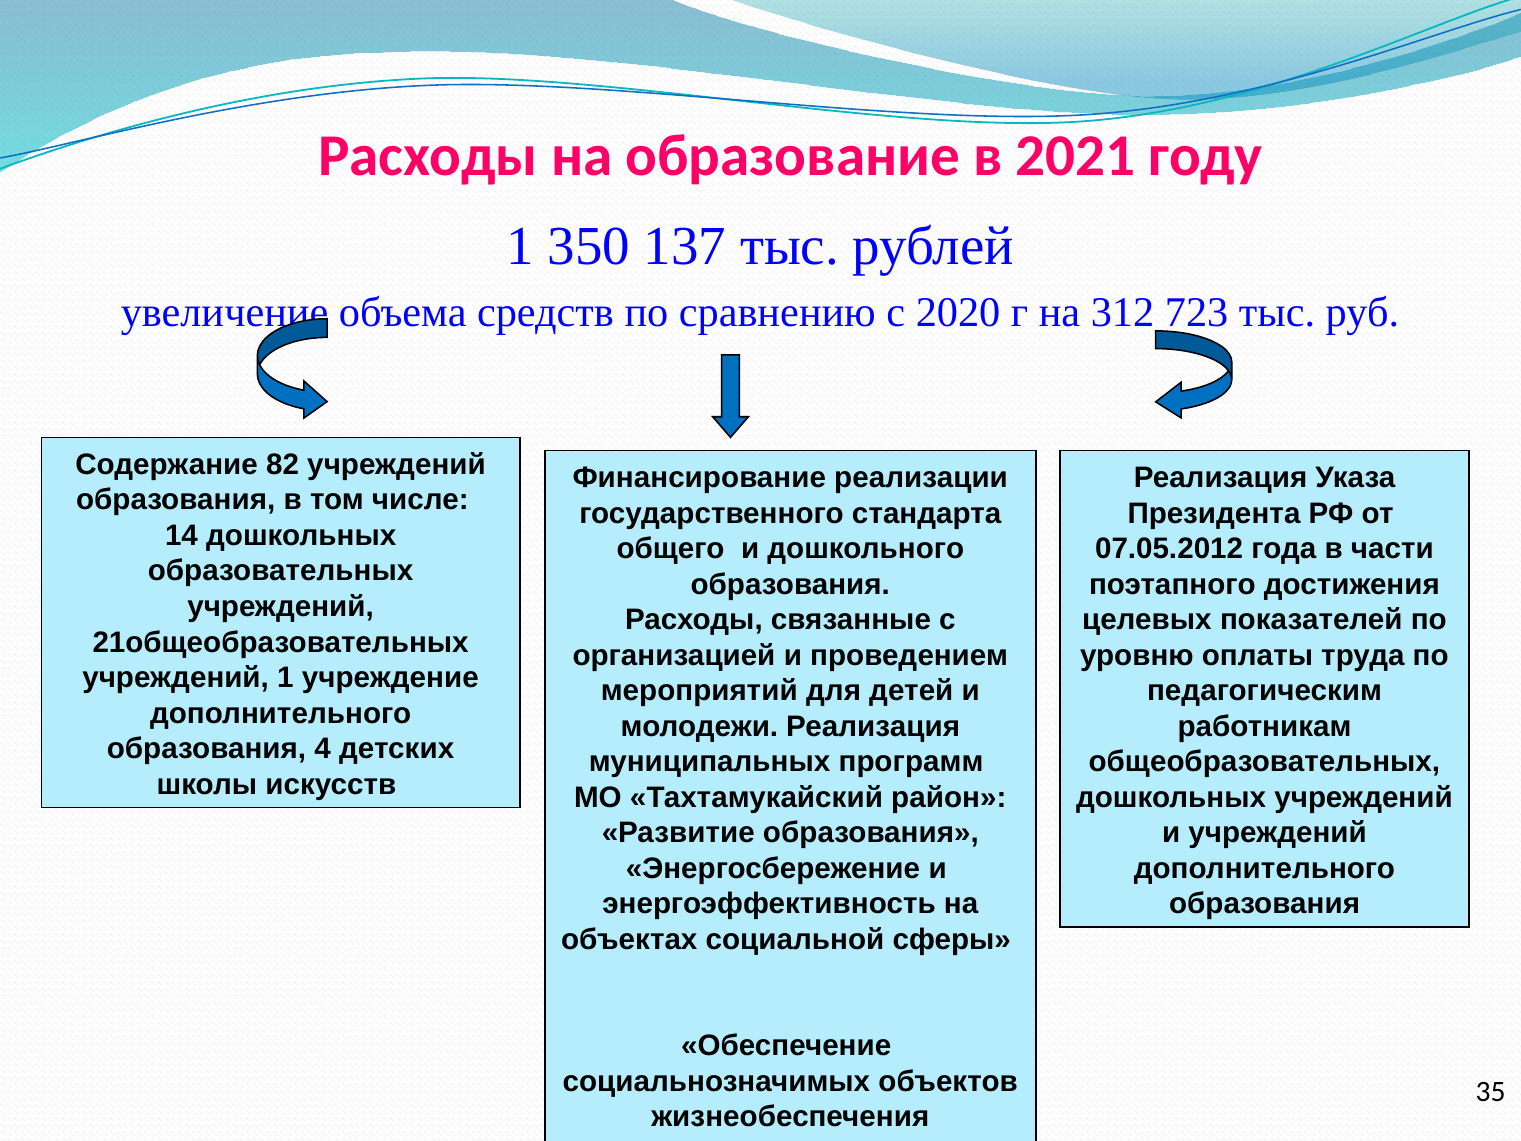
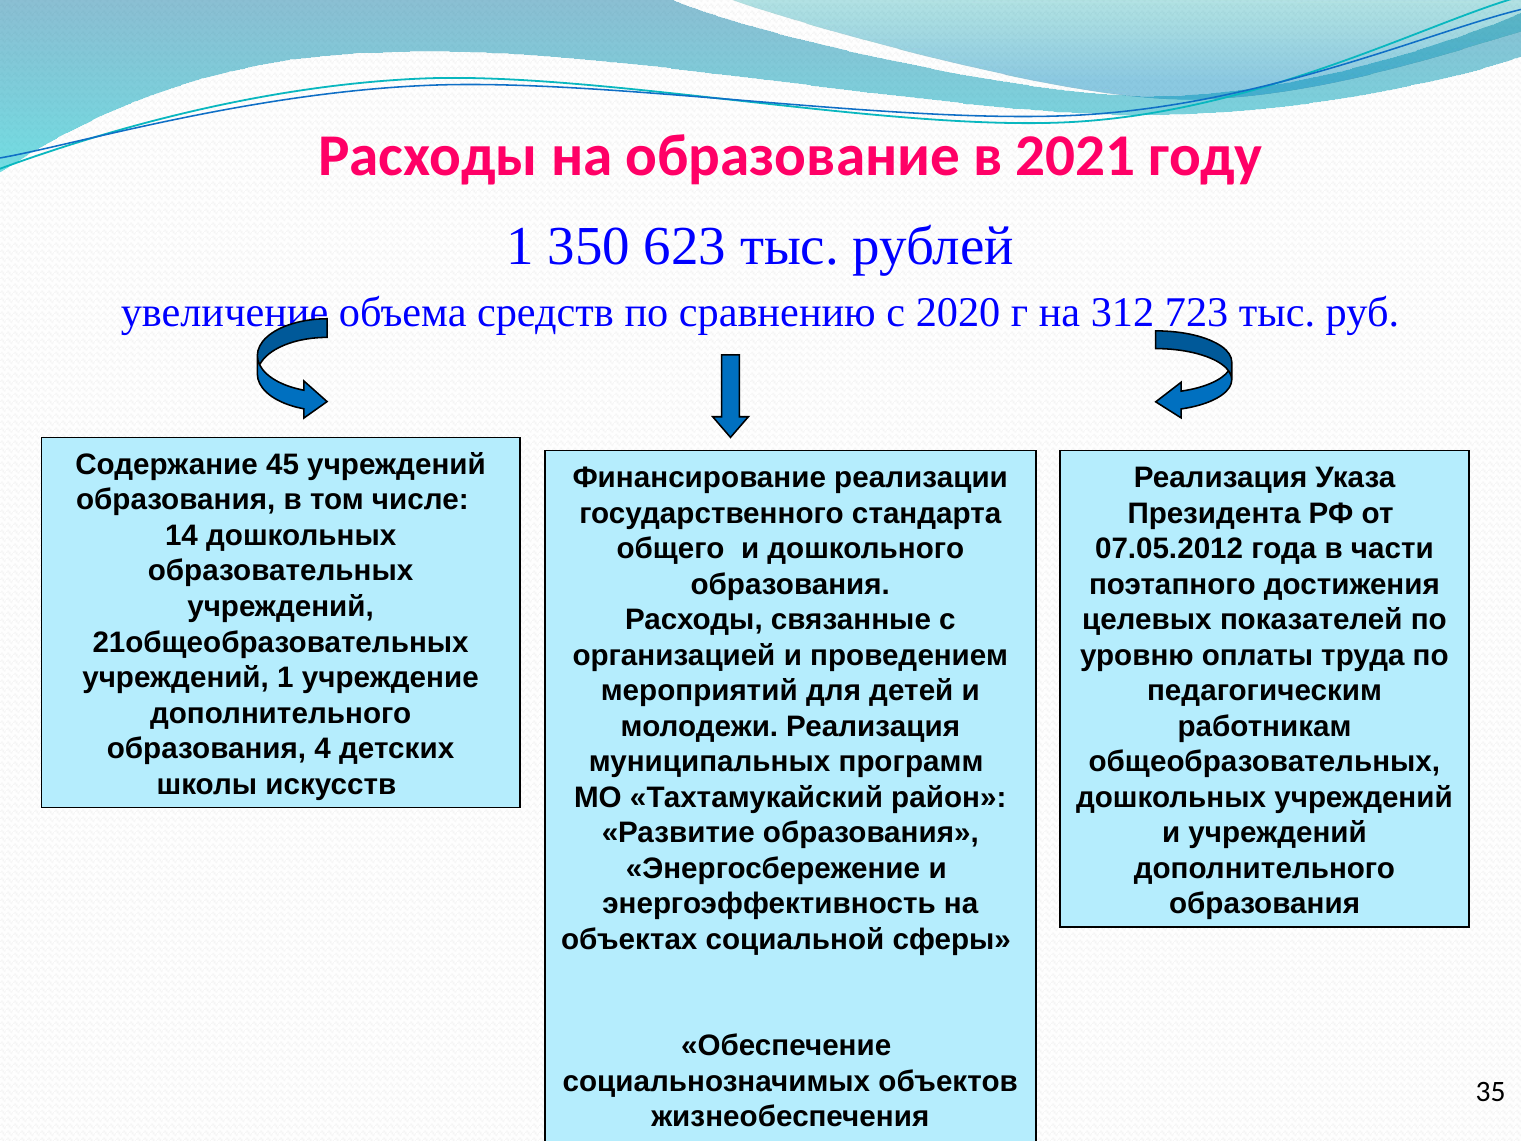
137: 137 -> 623 (685, 246)
82: 82 -> 45 (283, 465)
